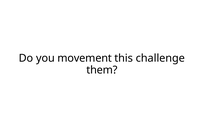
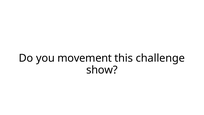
them: them -> show (102, 70)
